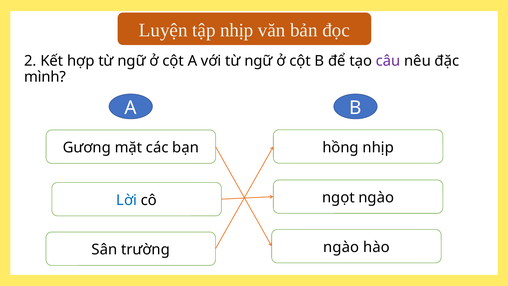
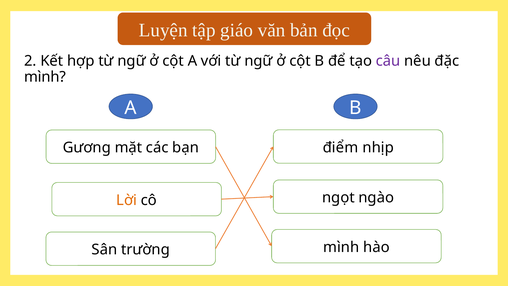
nhịp: nhịp -> giáo (237, 30)
hồng: hồng -> điểm (340, 147)
Lời colour: blue -> orange (127, 200)
ngào: ngào -> mình (341, 247)
